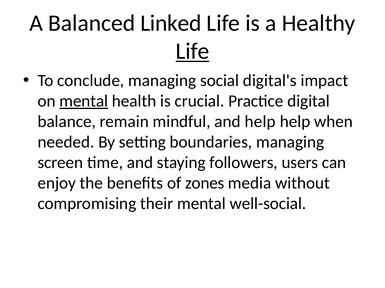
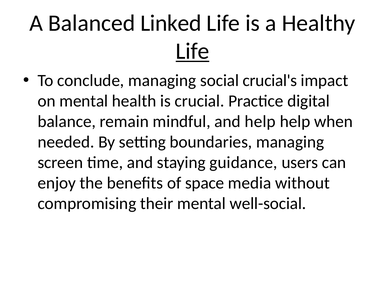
digital's: digital's -> crucial's (270, 81)
mental underline: present -> none (84, 101)
followers: followers -> guidance (243, 163)
zones: zones -> space (205, 183)
